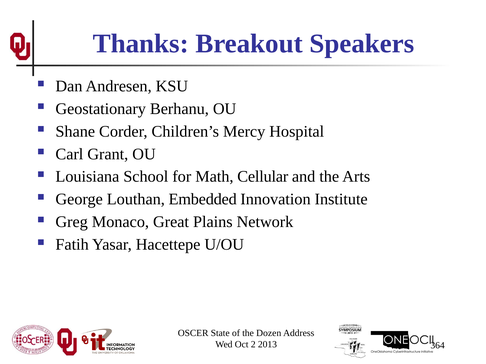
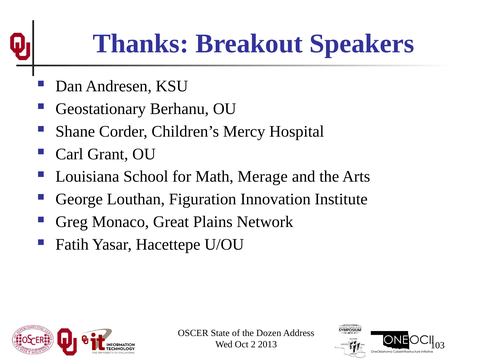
Cellular: Cellular -> Merage (263, 177)
Embedded: Embedded -> Figuration (203, 200)
364: 364 -> 103 (438, 346)
